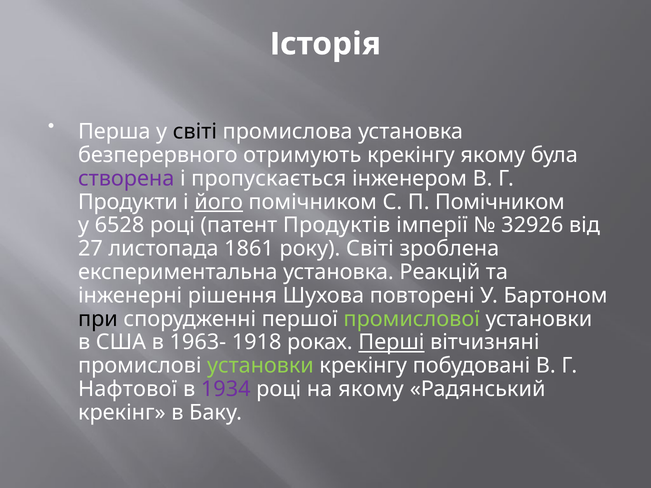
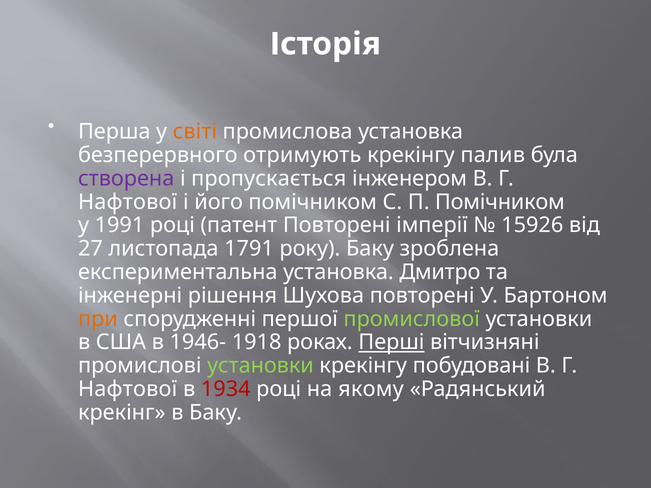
світі colour: black -> orange (195, 132)
крекінгу якому: якому -> палив (493, 155)
Продукти: Продукти -> Нафтової (128, 202)
його underline: present -> none (219, 202)
6528: 6528 -> 1991 (119, 225)
патент Продуктів: Продуктів -> Повторені (337, 225)
32926: 32926 -> 15926 (532, 225)
1861: 1861 -> 1791 (249, 249)
року Світі: Світі -> Баку (370, 249)
Реакцій: Реакцій -> Дмитро (440, 272)
при colour: black -> orange (98, 319)
1963-: 1963- -> 1946- (198, 343)
1934 colour: purple -> red (226, 389)
